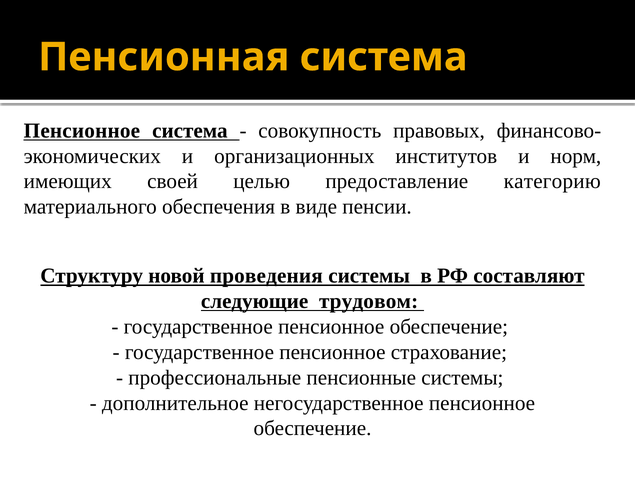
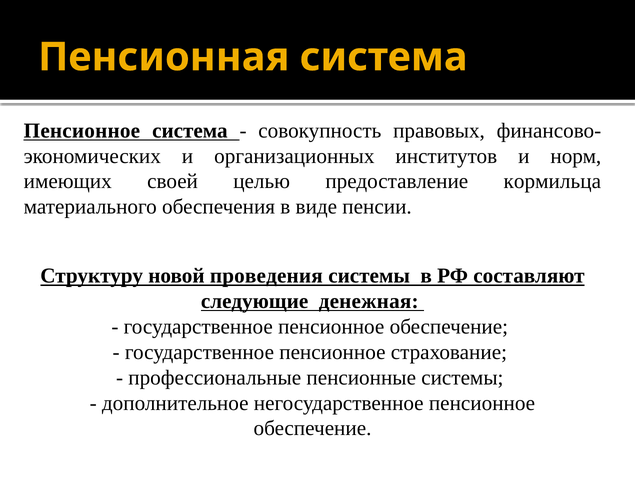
категорию: категорию -> кормильца (552, 181)
трудовом: трудовом -> денежная (369, 301)
